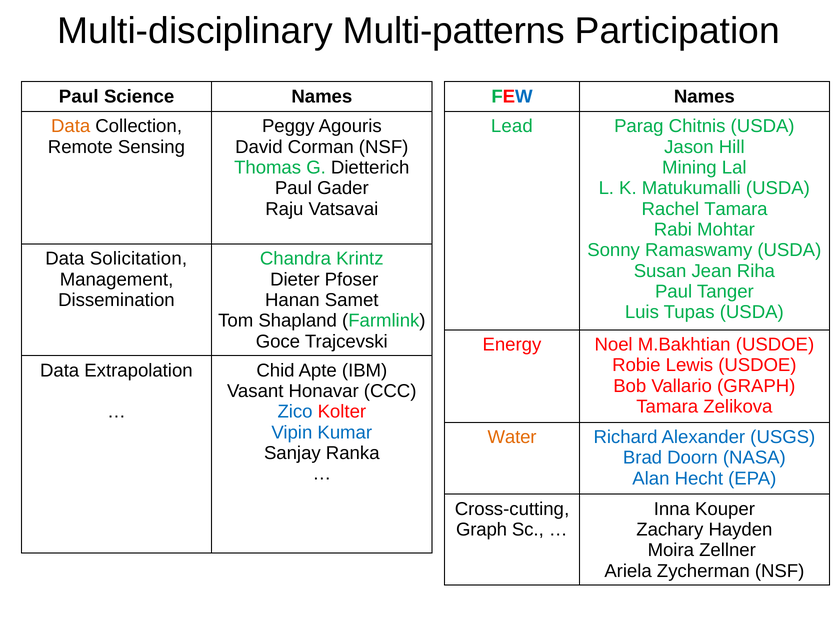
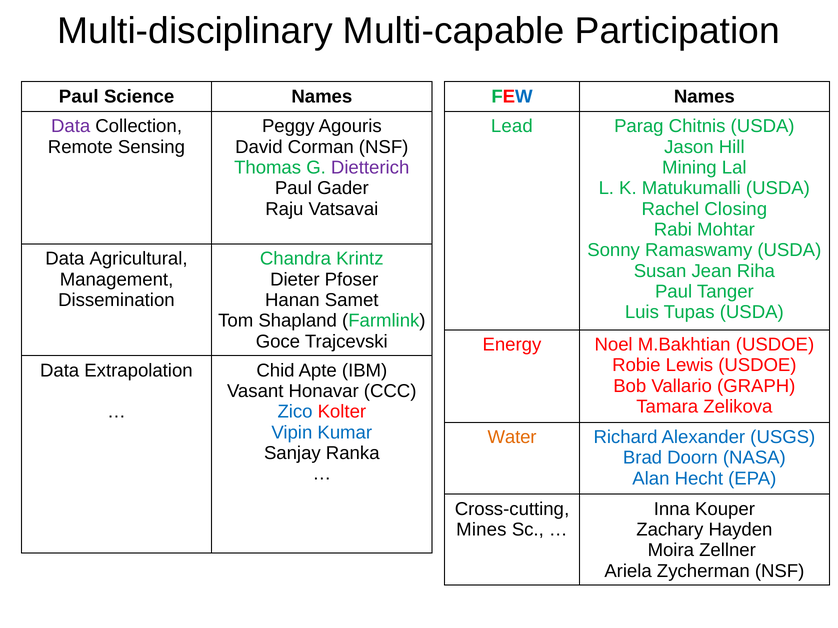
Multi-patterns: Multi-patterns -> Multi-capable (454, 31)
Data colour: orange -> purple (71, 126)
Dietterich colour: black -> purple (370, 168)
Rachel Tamara: Tamara -> Closing (736, 209)
Solicitation: Solicitation -> Agricultural (139, 259)
Graph: Graph -> Mines (481, 530)
